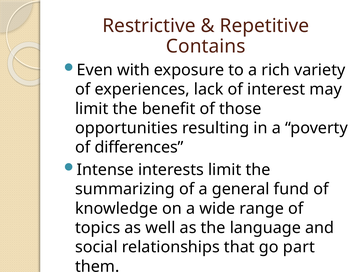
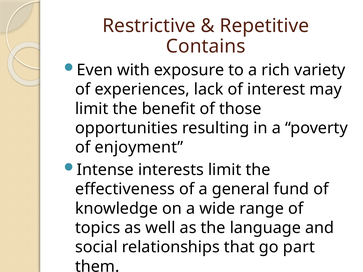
differences: differences -> enjoyment (139, 148)
summarizing: summarizing -> effectiveness (125, 189)
